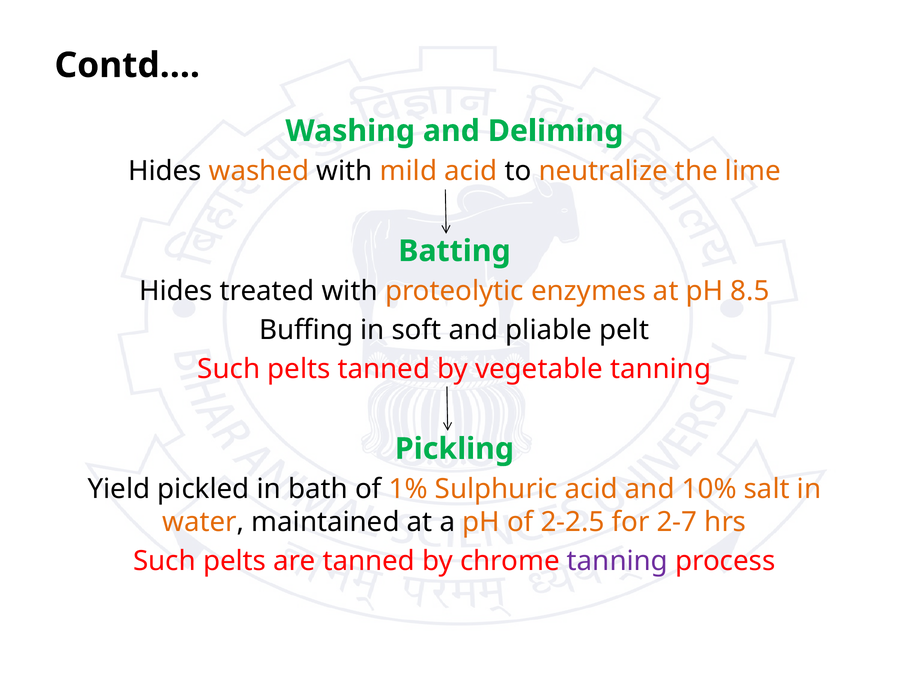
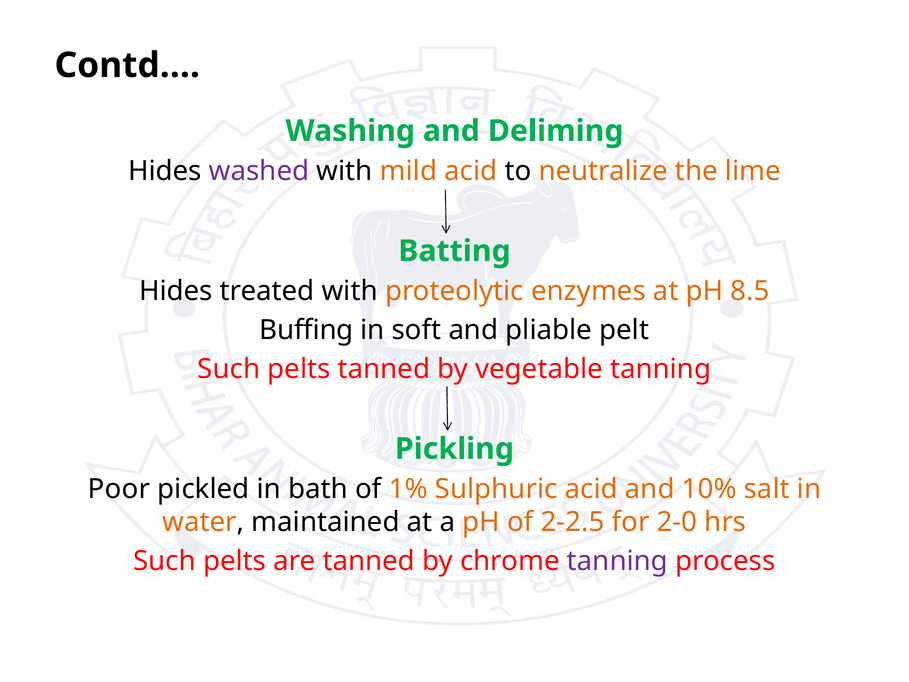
washed colour: orange -> purple (259, 171)
Yield: Yield -> Poor (119, 489)
2-7: 2-7 -> 2-0 (677, 522)
